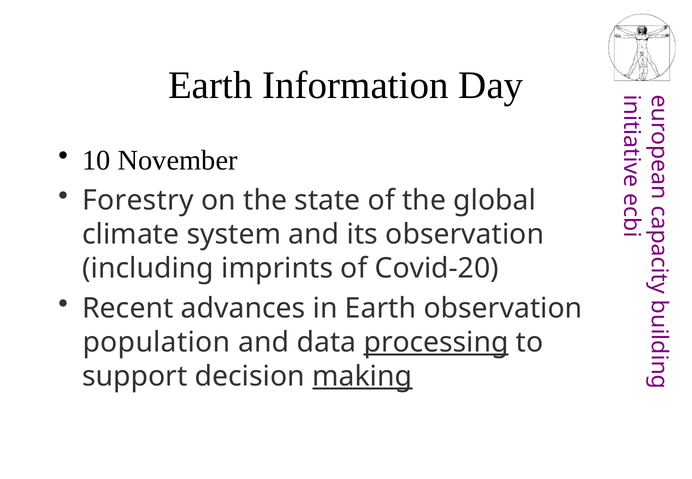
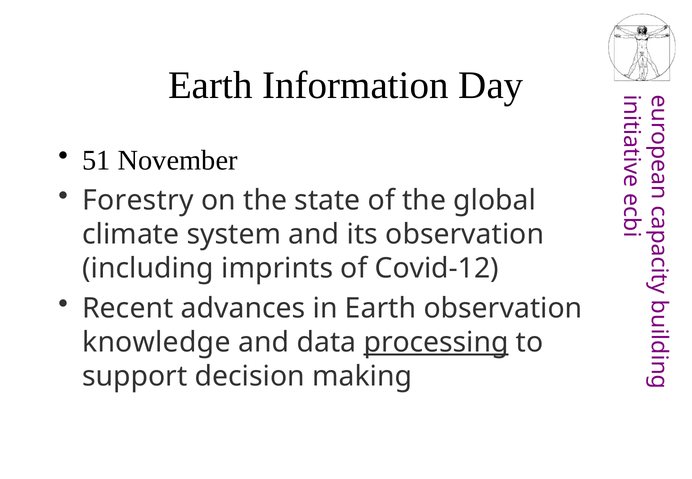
10: 10 -> 51 (96, 161)
Covid-20: Covid-20 -> Covid-12 (437, 269)
population: population -> knowledge (156, 342)
making underline: present -> none (362, 376)
